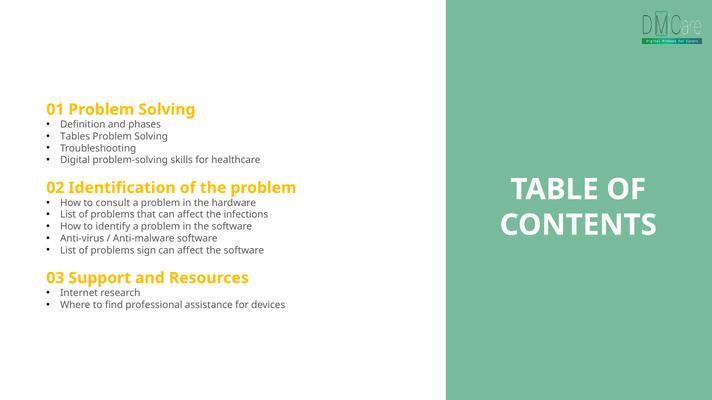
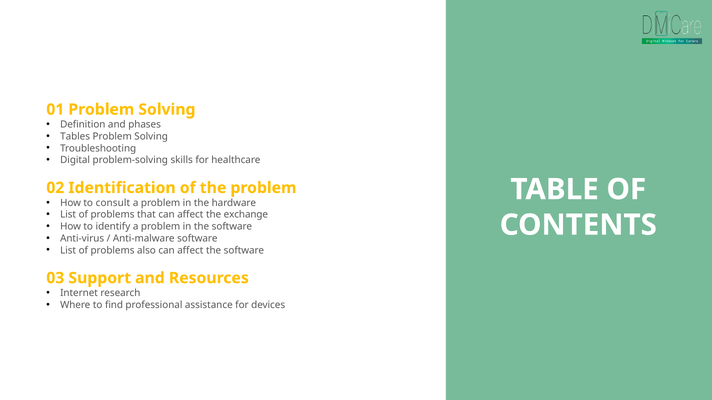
infections: infections -> exchange (246, 215)
sign: sign -> also (146, 251)
